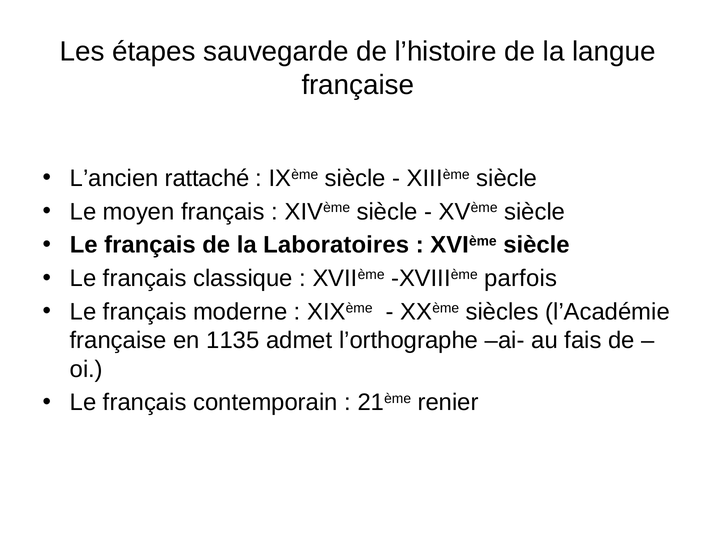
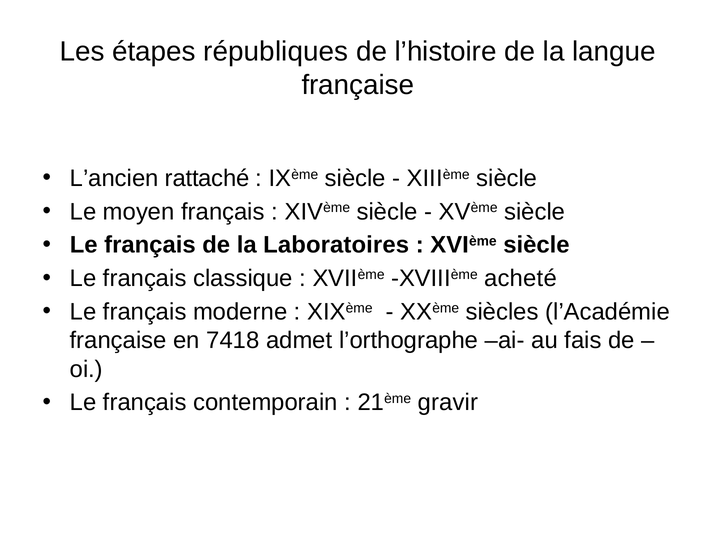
sauvegarde: sauvegarde -> républiques (276, 51)
parfois: parfois -> acheté (521, 278)
1135: 1135 -> 7418 (233, 341)
renier: renier -> gravir (448, 403)
